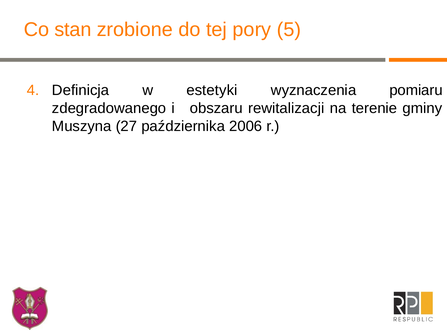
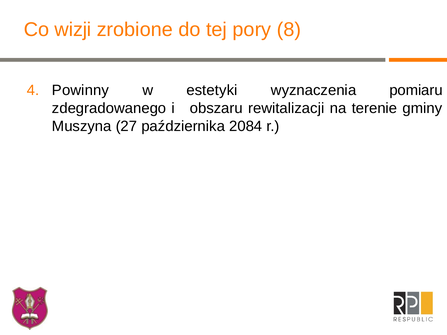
stan: stan -> wizji (73, 30)
5: 5 -> 8 (289, 30)
Definicja: Definicja -> Powinny (80, 90)
2006: 2006 -> 2084 (246, 126)
